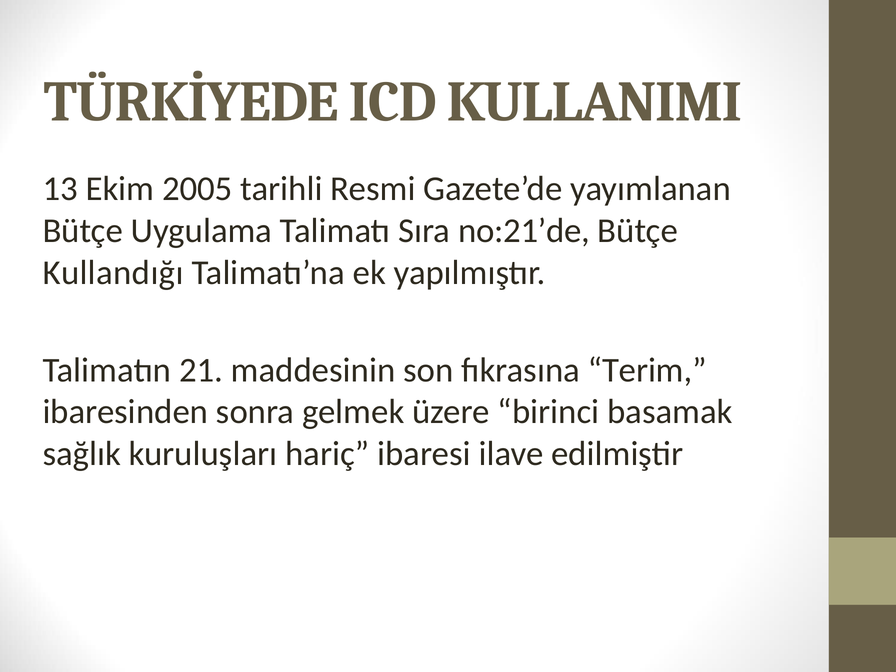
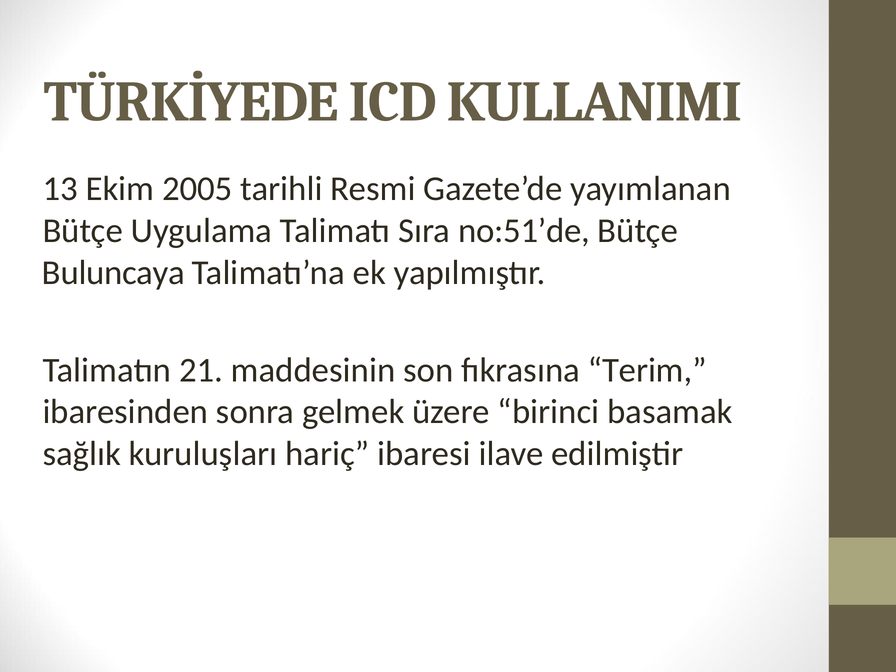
no:21’de: no:21’de -> no:51’de (524, 231)
Kullandığı: Kullandığı -> Buluncaya (113, 273)
